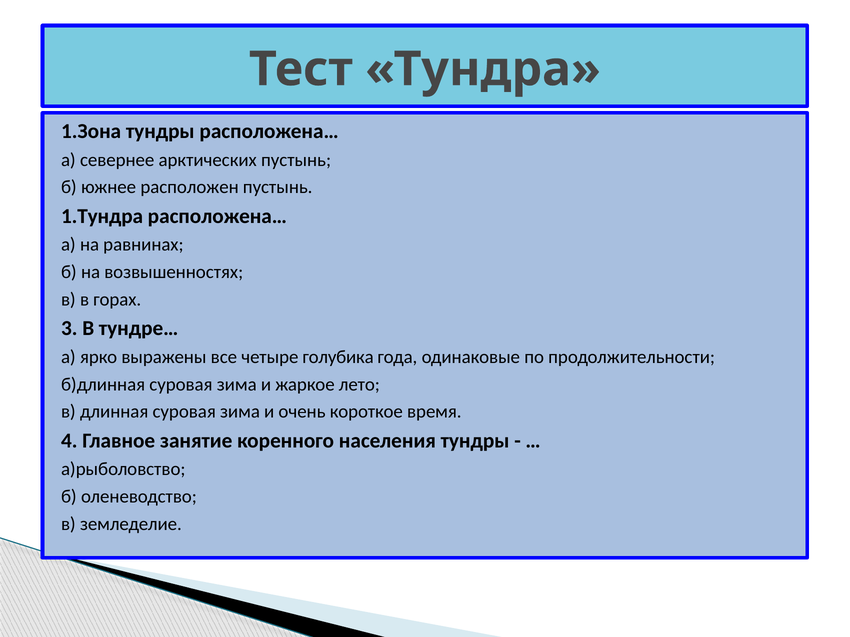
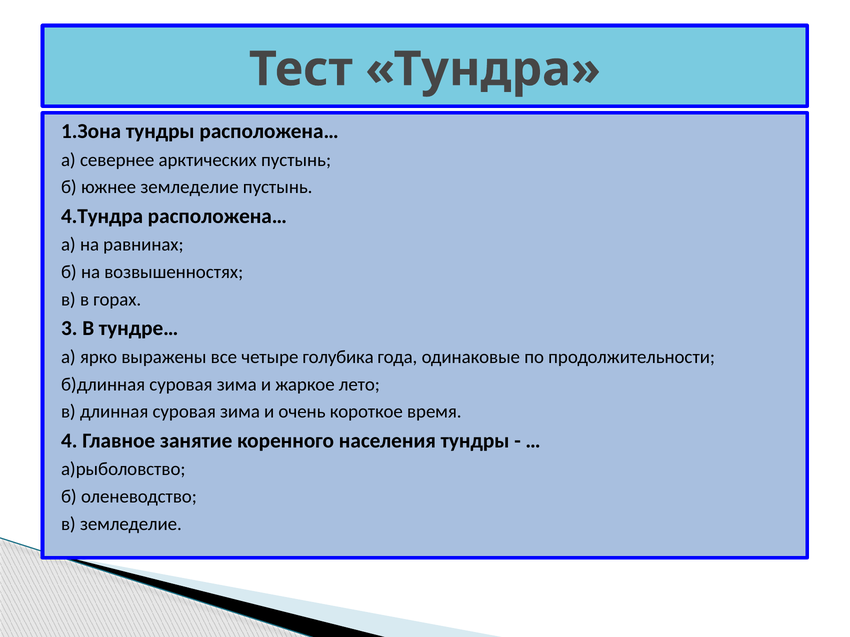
южнее расположен: расположен -> земледелие (190, 187)
1.Тундра: 1.Тундра -> 4.Тундра (102, 216)
